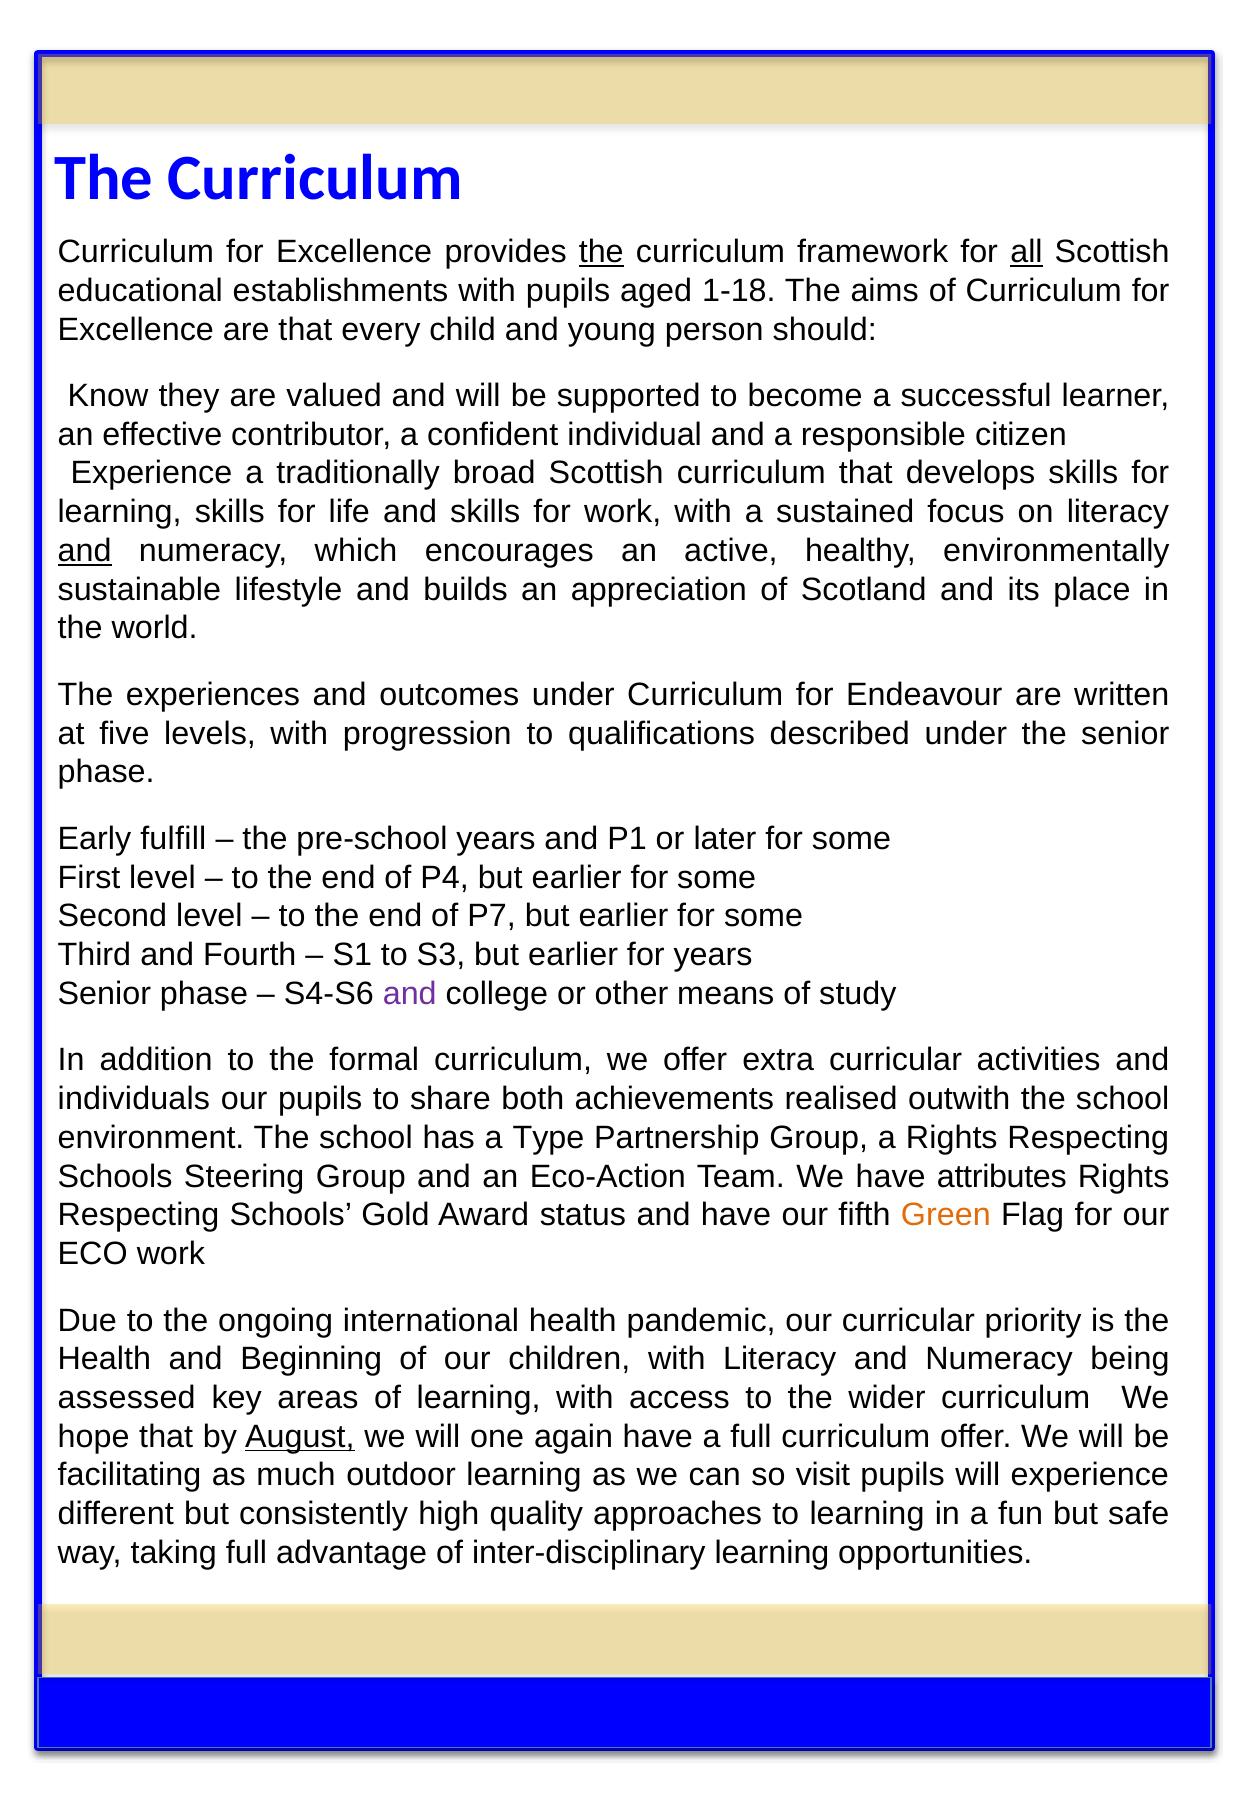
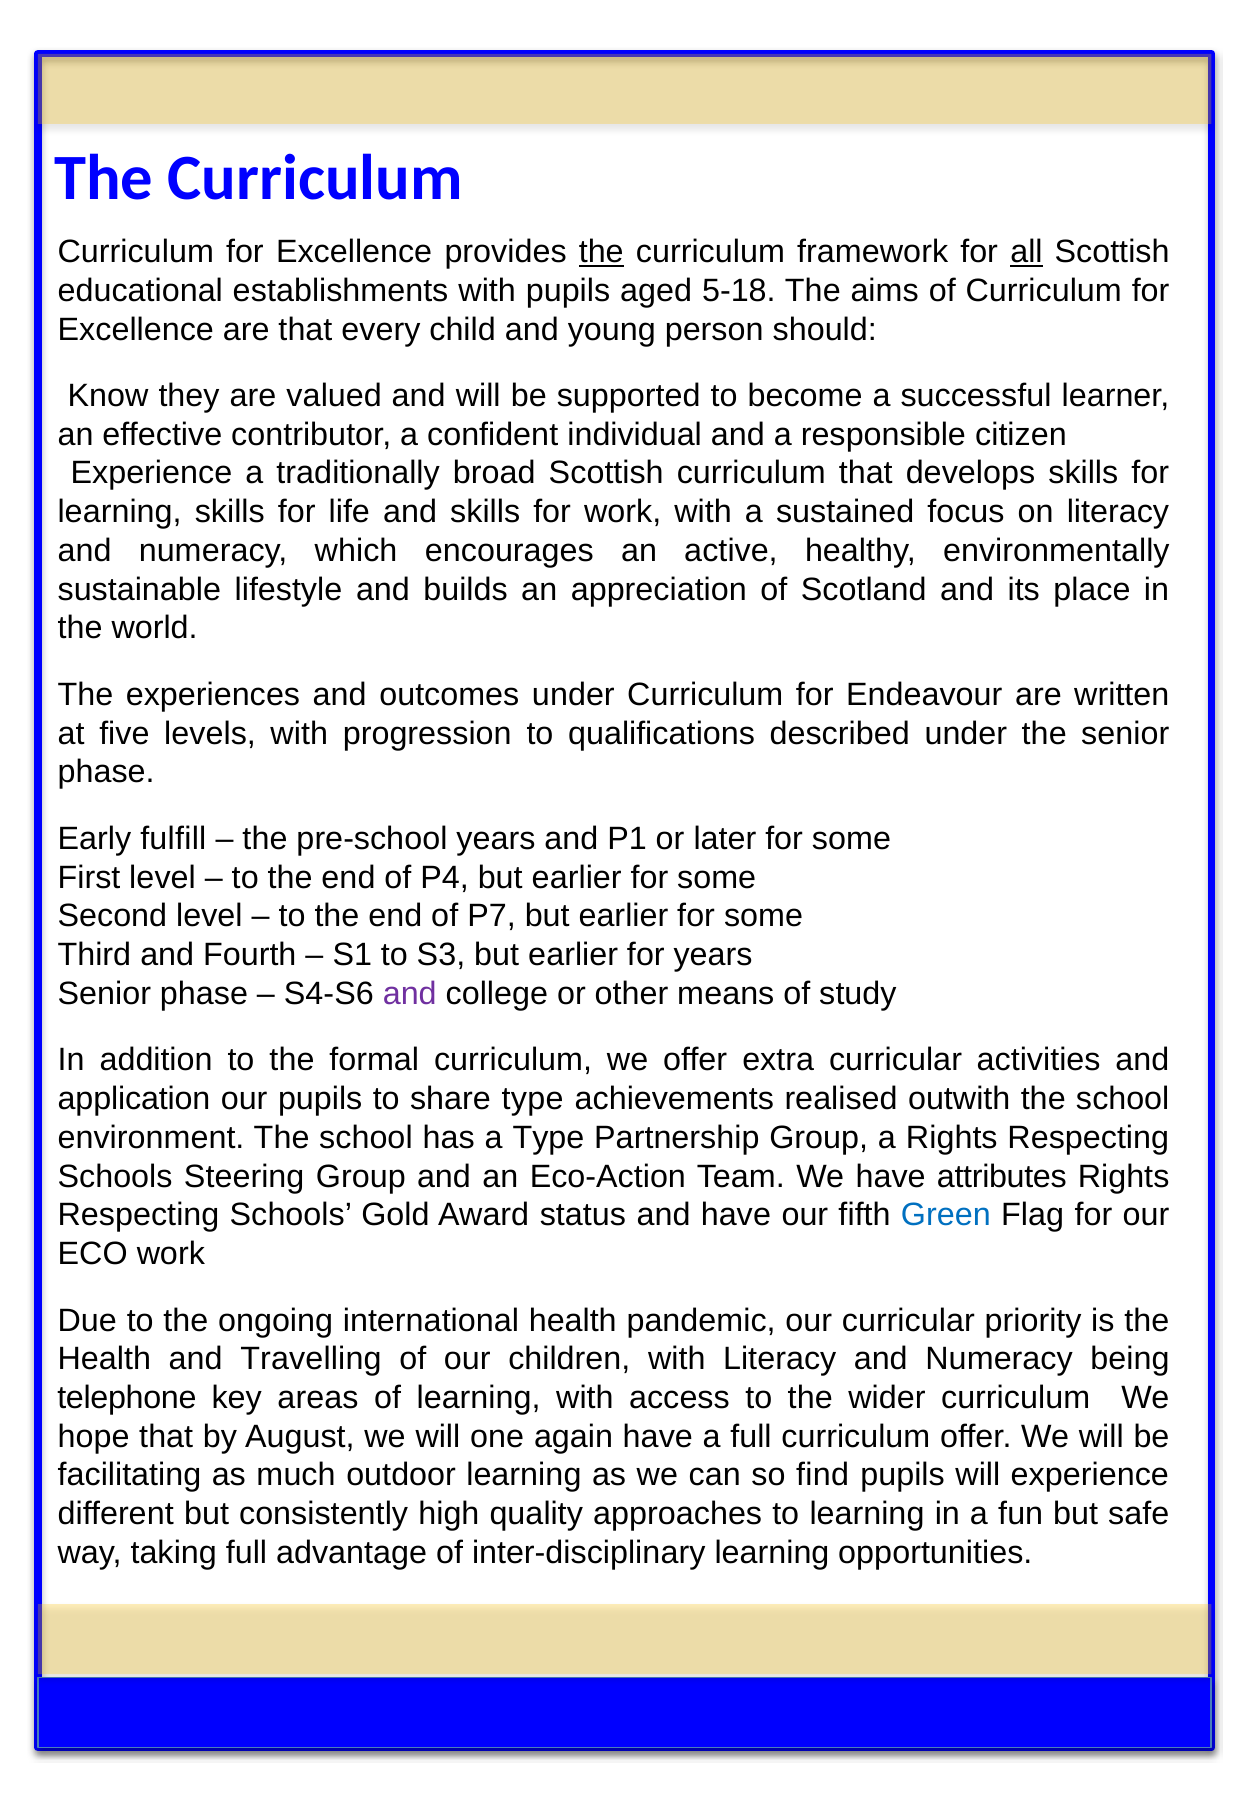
1-18: 1-18 -> 5-18 (739, 291)
and underline: present -> none (85, 551)
individuals: individuals -> application (134, 1099)
share both: both -> type (533, 1099)
Green colour: orange -> blue (946, 1215)
Beginning: Beginning -> Travelling (311, 1359)
assessed: assessed -> telephone (127, 1398)
August underline: present -> none (300, 1437)
visit: visit -> find (823, 1476)
